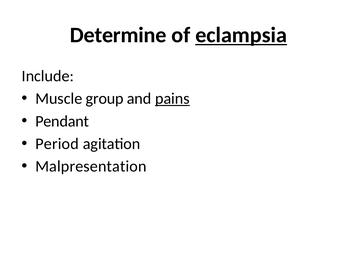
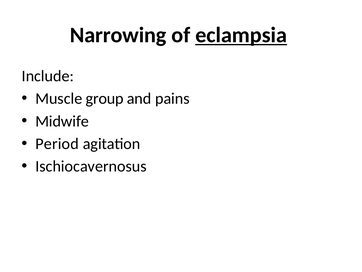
Determine: Determine -> Narrowing (118, 35)
pains underline: present -> none (172, 98)
Pendant: Pendant -> Midwife (62, 121)
Malpresentation: Malpresentation -> Ischiocavernosus (91, 166)
